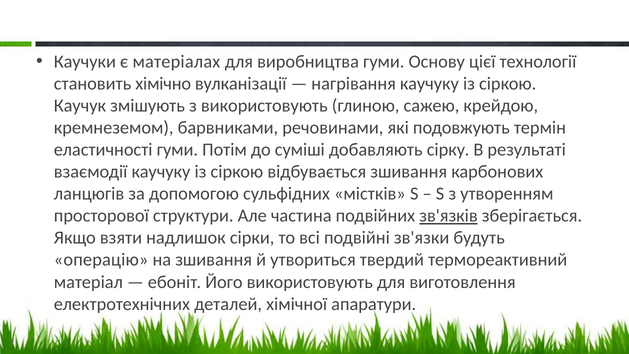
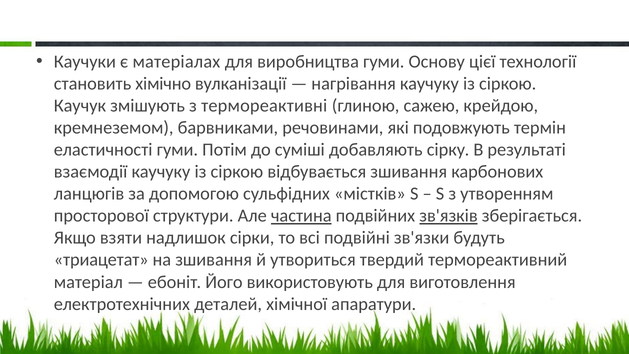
з використовують: використовують -> термореактивні (264, 106)
частина underline: none -> present (301, 216)
операцію: операцію -> триацетат (101, 260)
